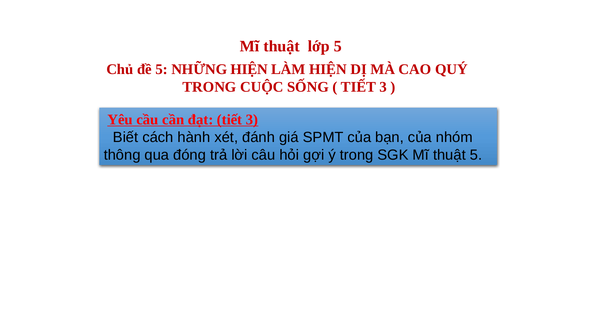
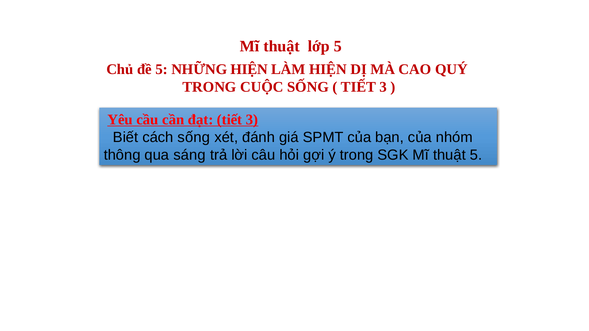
cách hành: hành -> sống (194, 137)
đóng: đóng -> sáng (190, 155)
